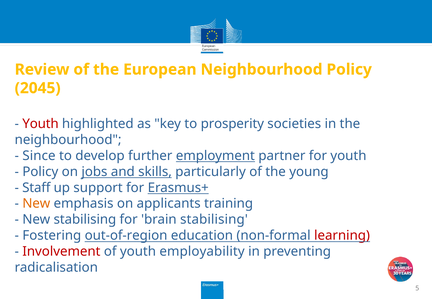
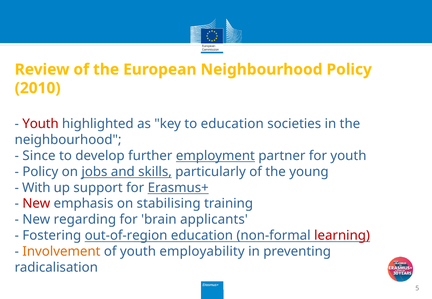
2045: 2045 -> 2010 (38, 88)
to prosperity: prosperity -> education (232, 124)
Staff: Staff -> With (36, 188)
New colour: orange -> red (36, 204)
applicants: applicants -> stabilising (169, 204)
New stabilising: stabilising -> regarding (85, 220)
brain stabilising: stabilising -> applicants (214, 220)
Involvement colour: red -> orange (61, 251)
